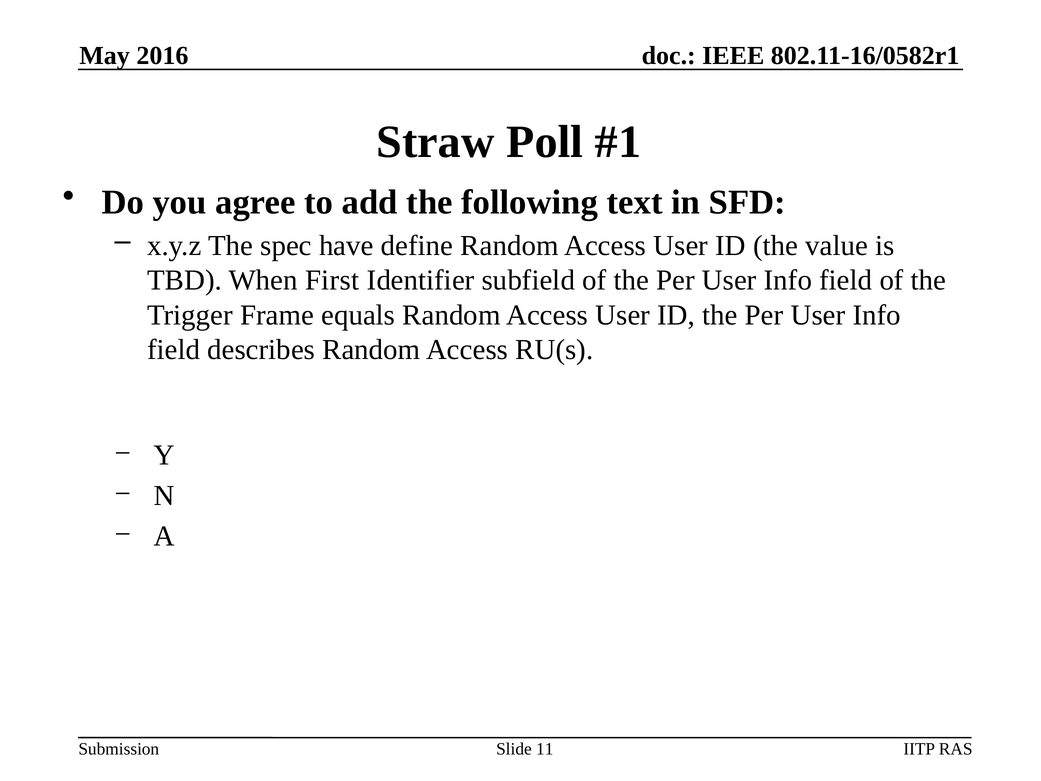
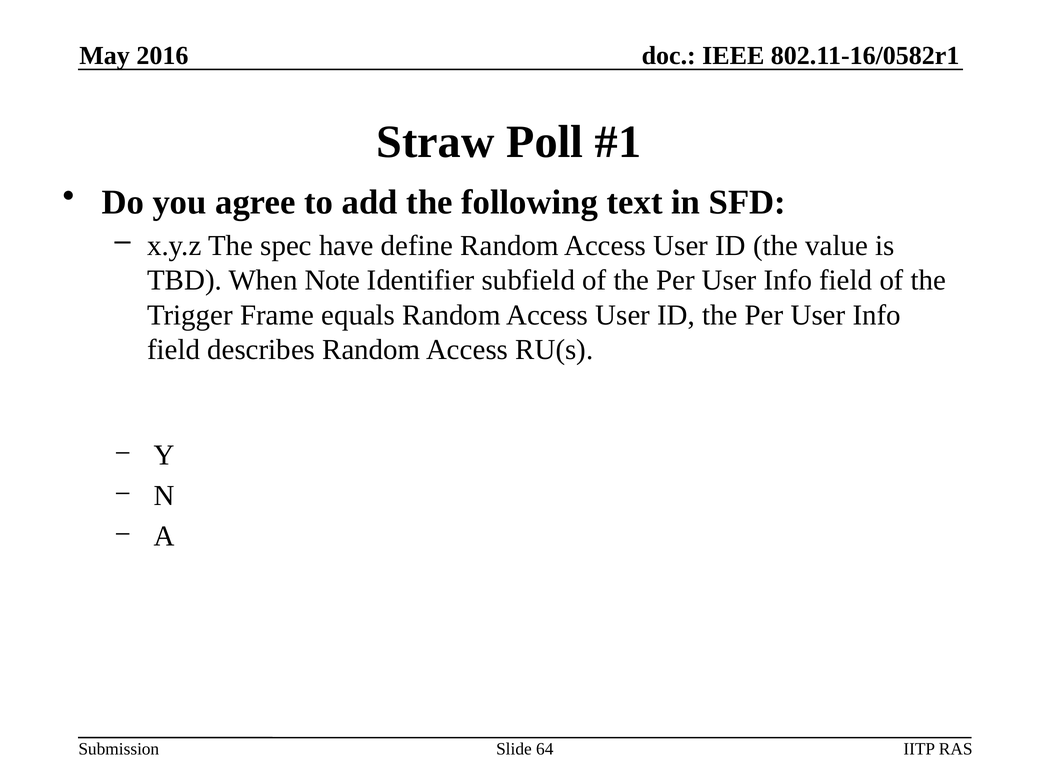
First: First -> Note (332, 280)
11: 11 -> 64 (545, 749)
